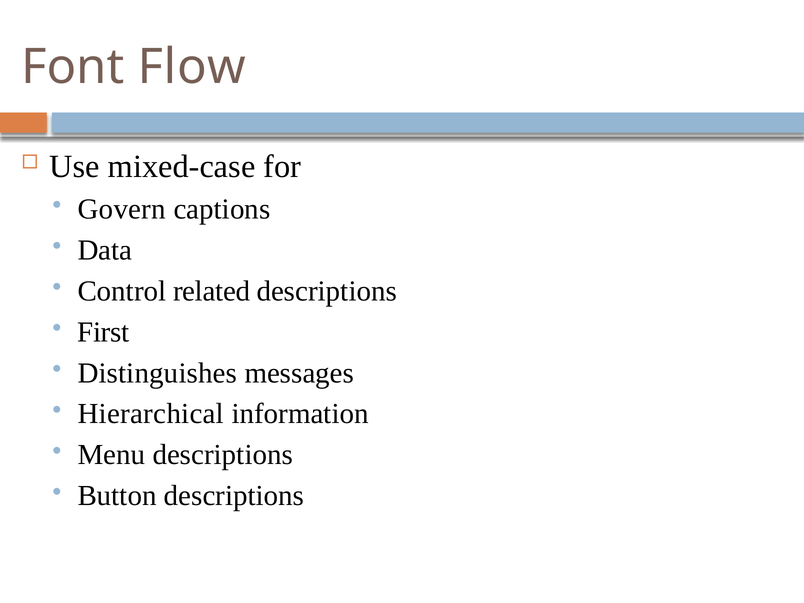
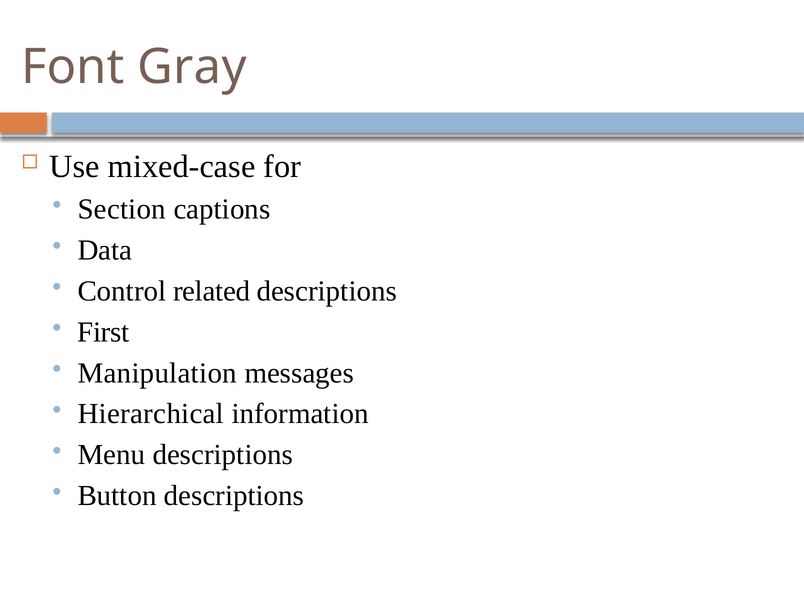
Flow: Flow -> Gray (192, 67)
Govern: Govern -> Section (122, 209)
Distinguishes: Distinguishes -> Manipulation (157, 373)
